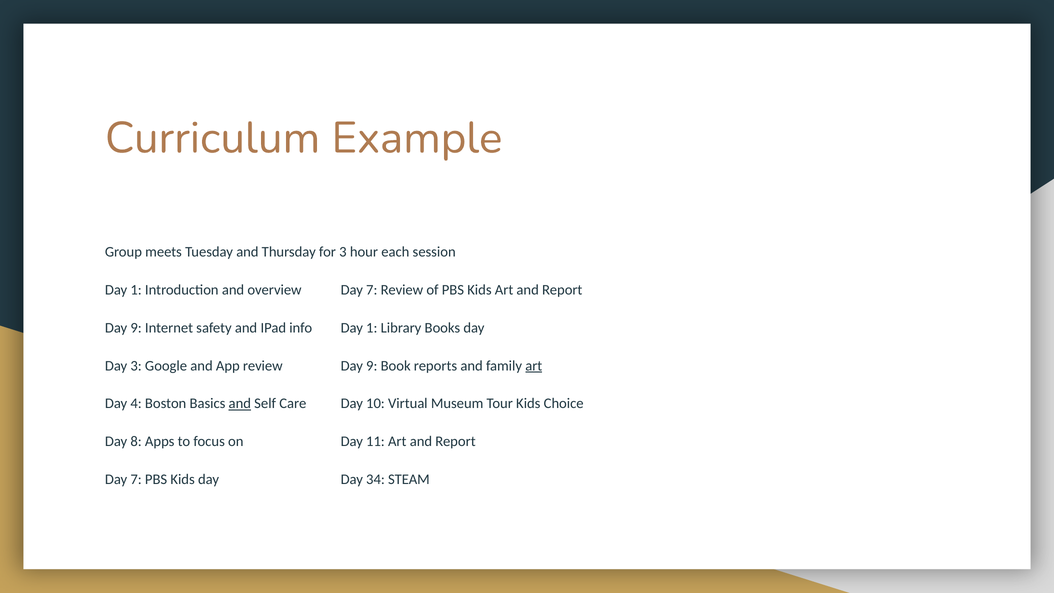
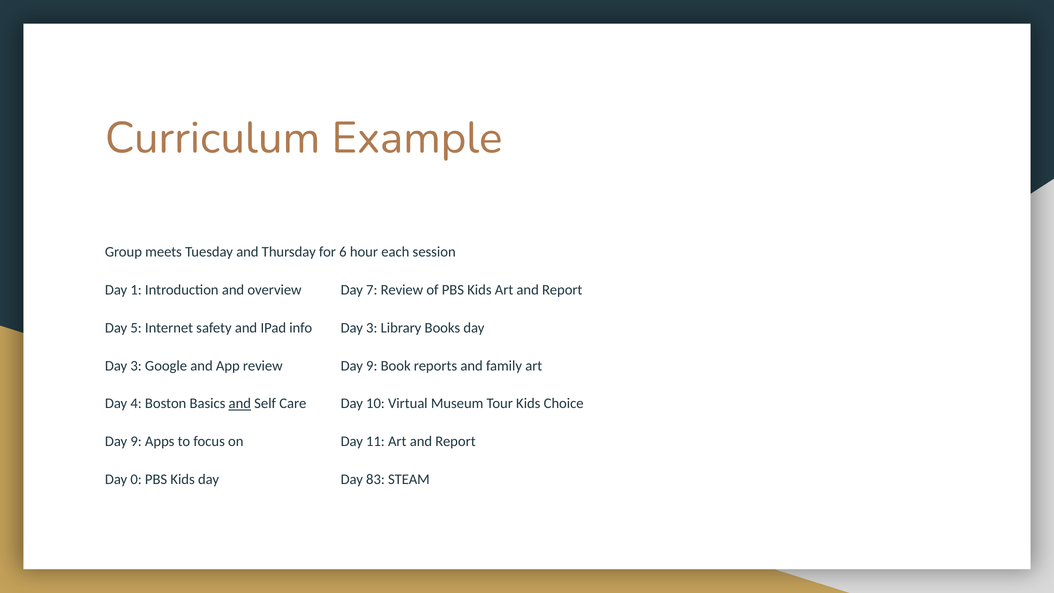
for 3: 3 -> 6 (343, 252)
9: 9 -> 5 (136, 328)
info Day 1: 1 -> 3 (372, 328)
art underline: present -> none (534, 366)
8: 8 -> 9 (136, 442)
7: 7 -> 0 (136, 480)
34: 34 -> 83 (375, 480)
